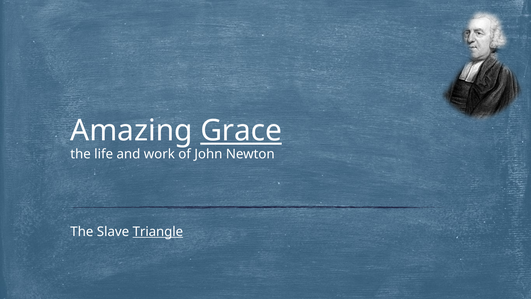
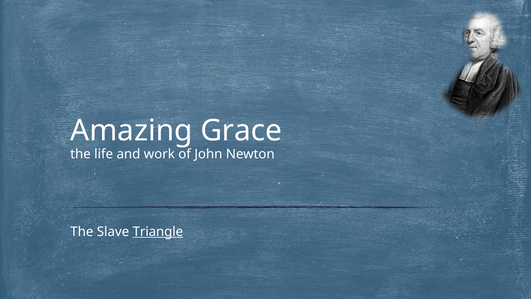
Grace underline: present -> none (241, 131)
